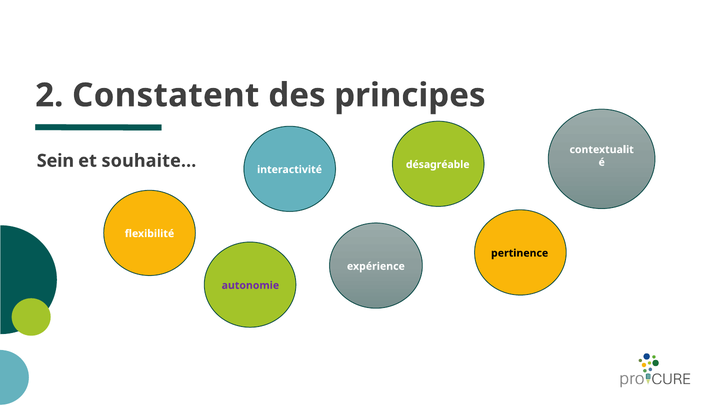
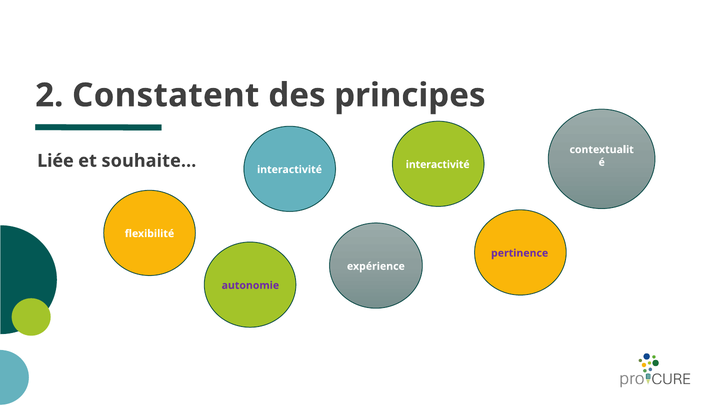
Sein: Sein -> Liée (55, 161)
désagréable: désagréable -> interactivité (438, 165)
pertinence colour: black -> purple (520, 253)
